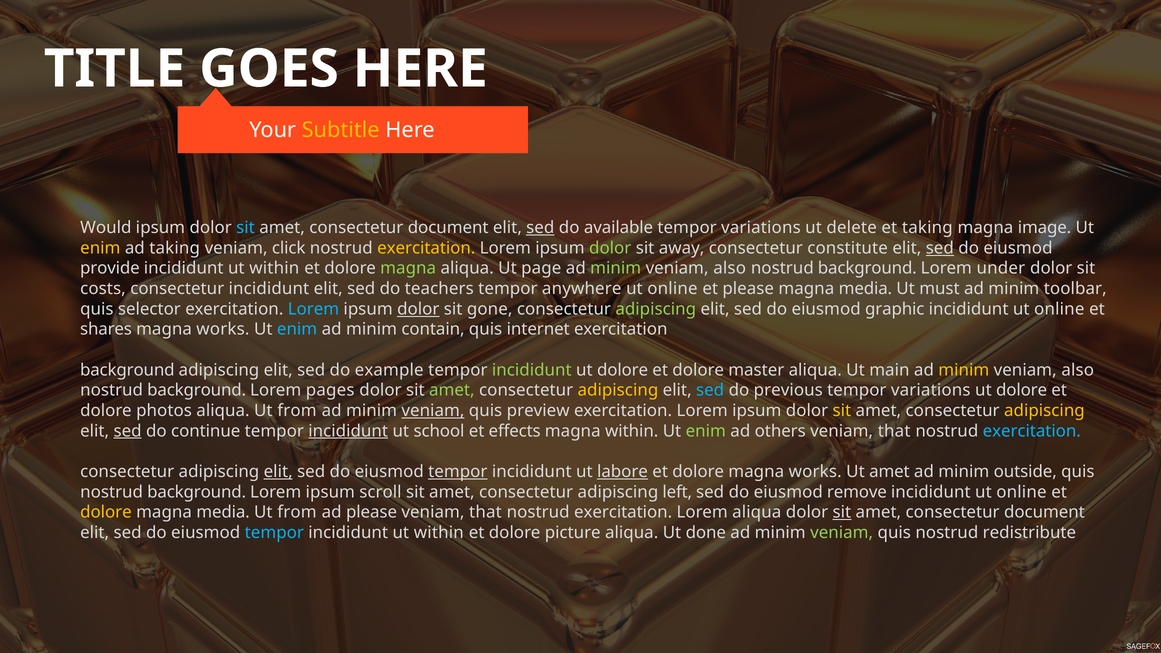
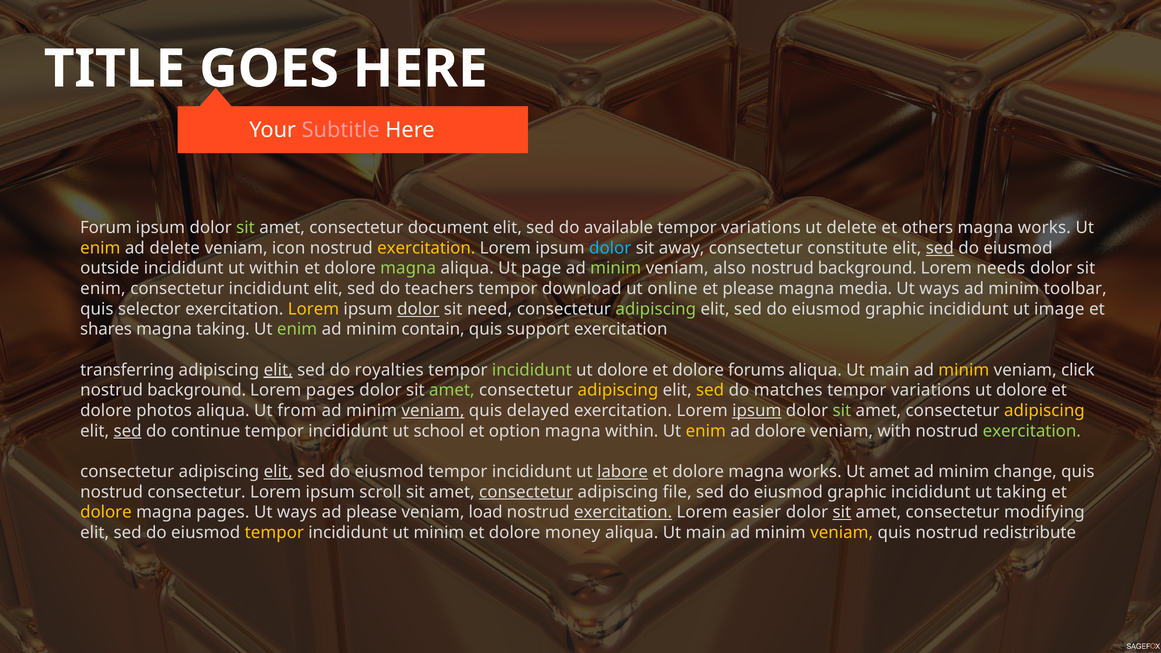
Subtitle colour: yellow -> pink (341, 130)
Would: Would -> Forum (106, 228)
sit colour: light blue -> light green (246, 228)
sed underline: present -> none (540, 228)
et taking: taking -> others (927, 228)
image: image -> works (1044, 228)
ad taking: taking -> delete (175, 248)
click: click -> icon (289, 248)
dolor colour: light green -> light blue (610, 248)
provide: provide -> outside (110, 268)
under: under -> needs (1001, 268)
costs: costs -> enim (103, 289)
anywhere: anywhere -> download (582, 289)
must: must -> ways (939, 289)
Lorem colour: light blue -> yellow (313, 309)
gone: gone -> need (490, 309)
online: online -> image (1059, 309)
works: works -> taking (223, 329)
enim colour: light blue -> light green (297, 329)
internet: internet -> support (538, 329)
background: background -> transferring (127, 370)
elit underline: none -> present (278, 370)
example: example -> royalties (389, 370)
master: master -> forums (756, 370)
also: also -> click (1078, 370)
sed colour: light blue -> yellow (710, 390)
previous: previous -> matches (788, 390)
preview: preview -> delayed (538, 411)
ipsum underline: none -> present (757, 411)
sit colour: yellow -> light green (842, 411)
incididunt underline: present -> none (348, 431)
effects: effects -> option (515, 431)
enim colour: light green -> yellow (706, 431)
ad others: others -> dolore (780, 431)
that: that -> with (894, 431)
exercitation colour: light blue -> light green (1032, 431)
tempor underline: present -> none (458, 472)
outside: outside -> change (1025, 472)
background: background -> consectetur (197, 492)
consectetur underline: none -> present (526, 492)
left: left -> file (677, 492)
remove: remove -> graphic (857, 492)
online: online -> taking (1021, 492)
media: media -> pages (223, 512)
from: from -> ways (297, 512)
that: that -> load (486, 512)
exercitation underline: none -> present (623, 512)
Lorem aliqua: aliqua -> easier (757, 512)
document: document -> modifying (1044, 512)
tempor colour: light blue -> yellow (274, 533)
within: within -> minim (439, 533)
picture: picture -> money (573, 533)
done: done -> main (706, 533)
veniam colour: light green -> yellow (842, 533)
